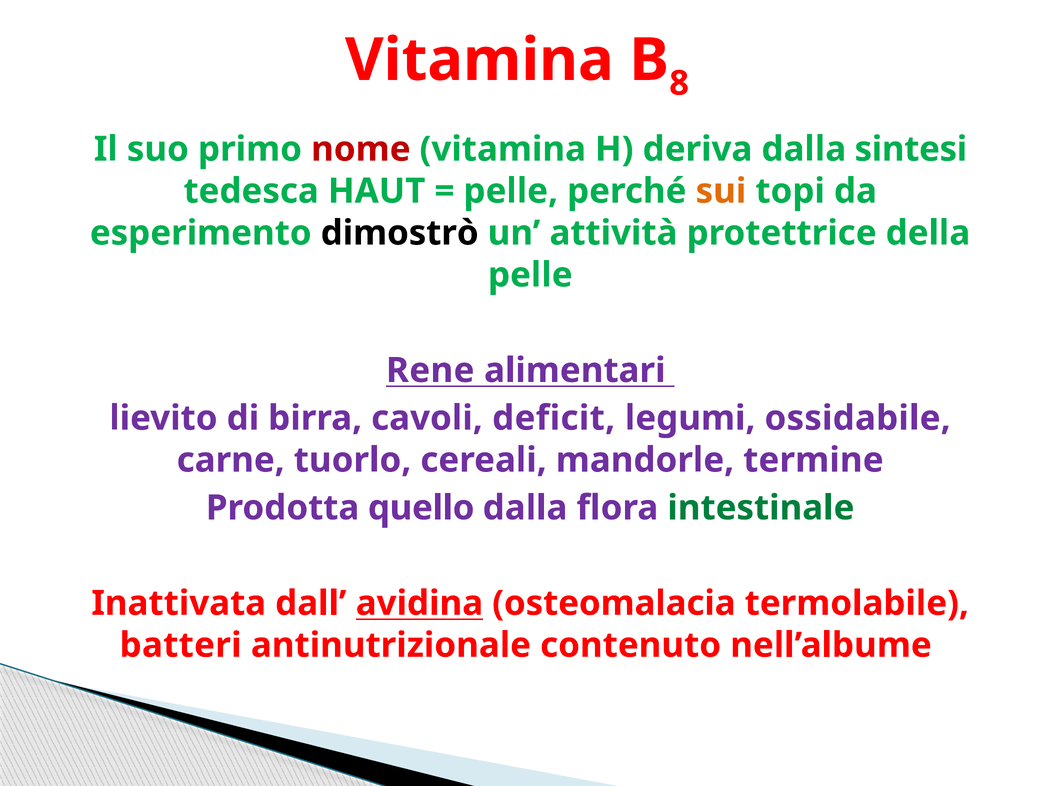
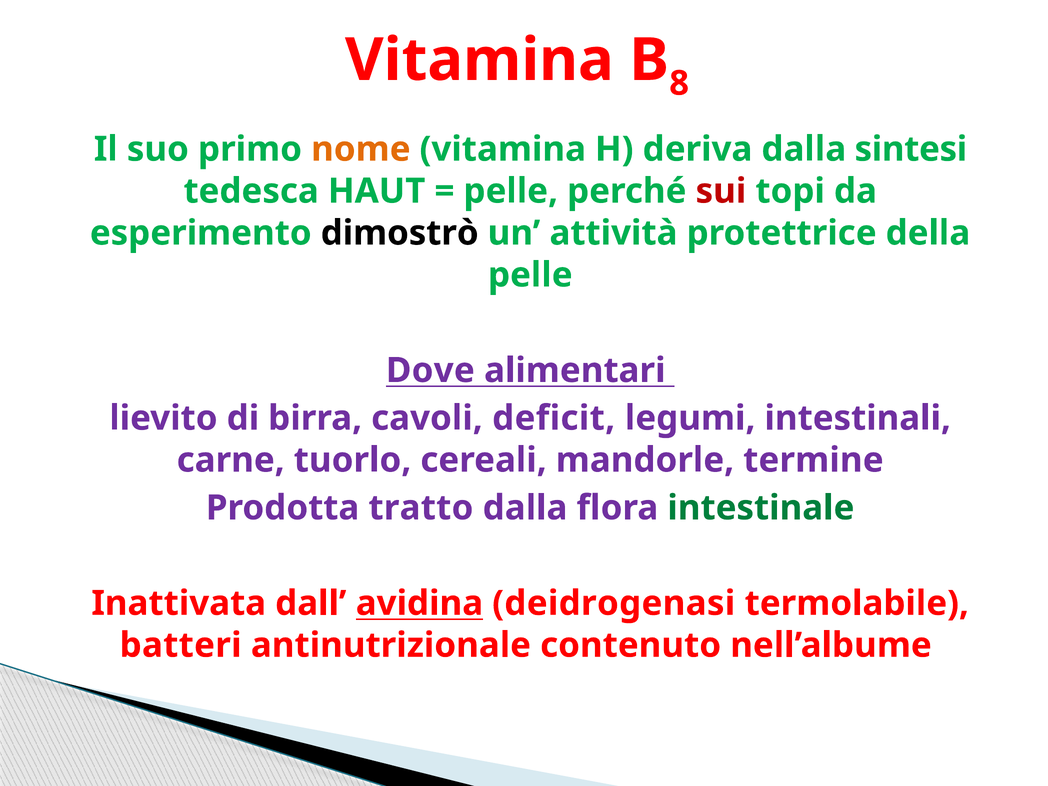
nome colour: red -> orange (361, 149)
sui colour: orange -> red (721, 191)
Rene: Rene -> Dove (430, 370)
ossidabile: ossidabile -> intestinali (858, 418)
quello: quello -> tratto (421, 508)
osteomalacia: osteomalacia -> deidrogenasi (614, 603)
